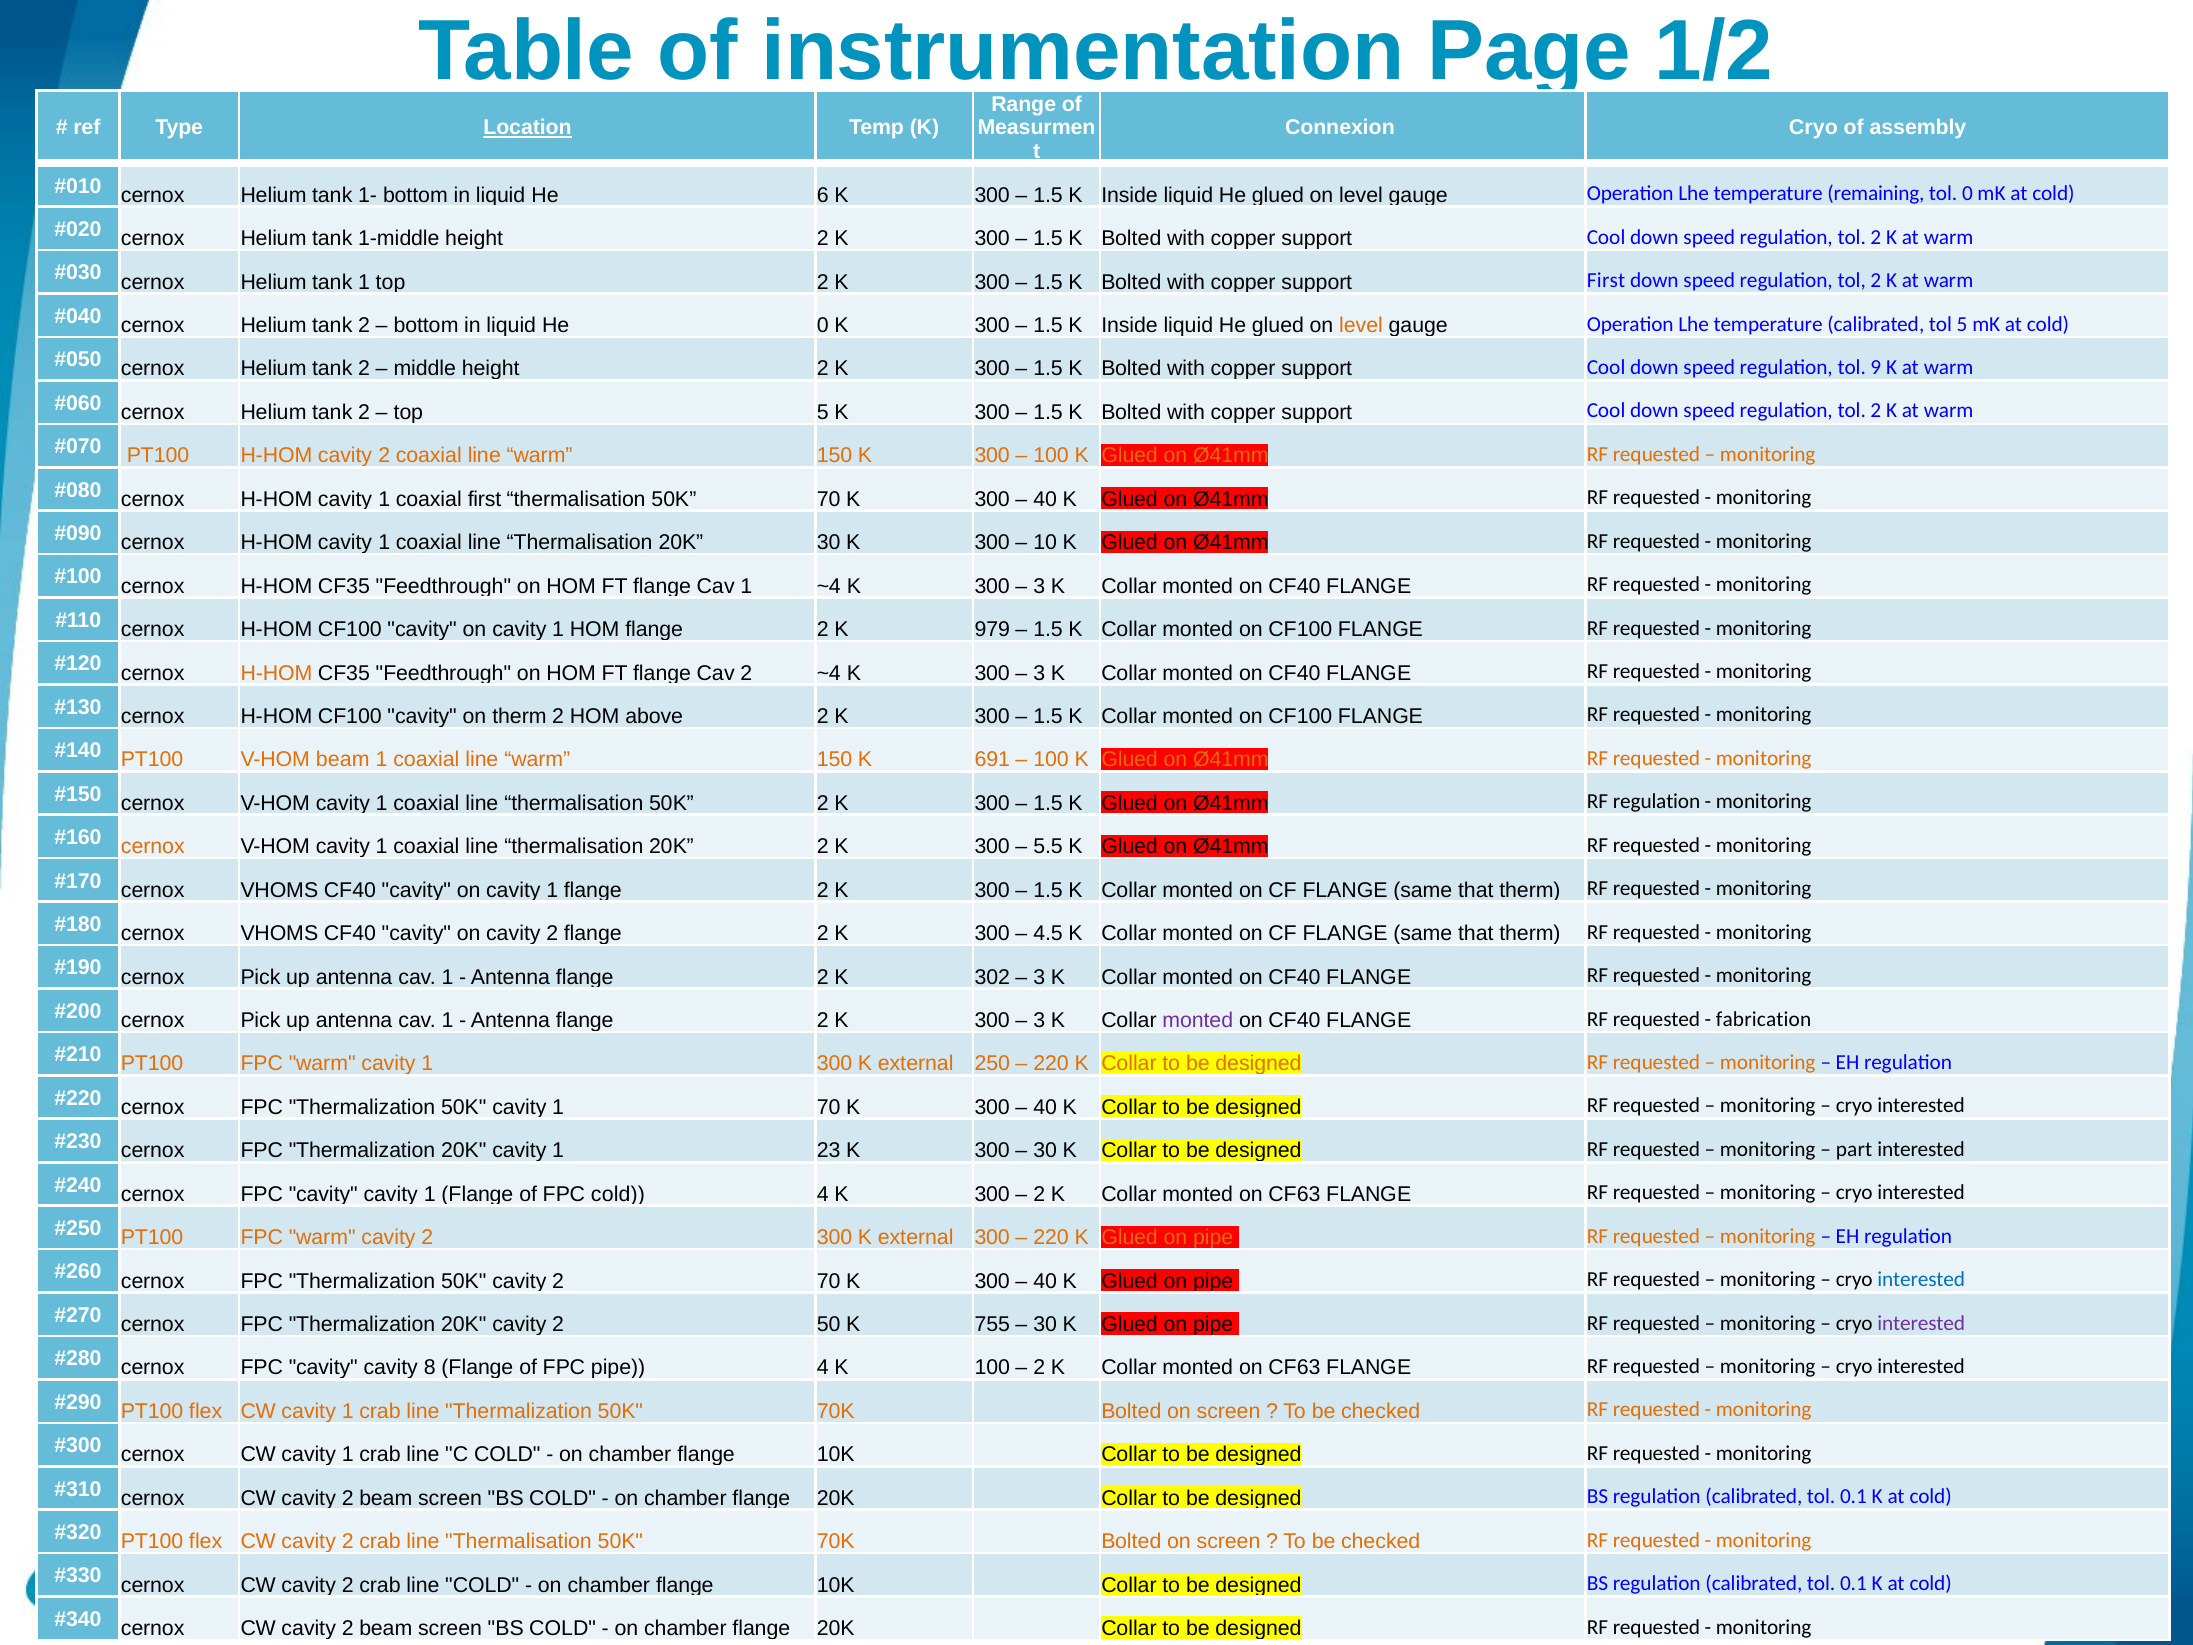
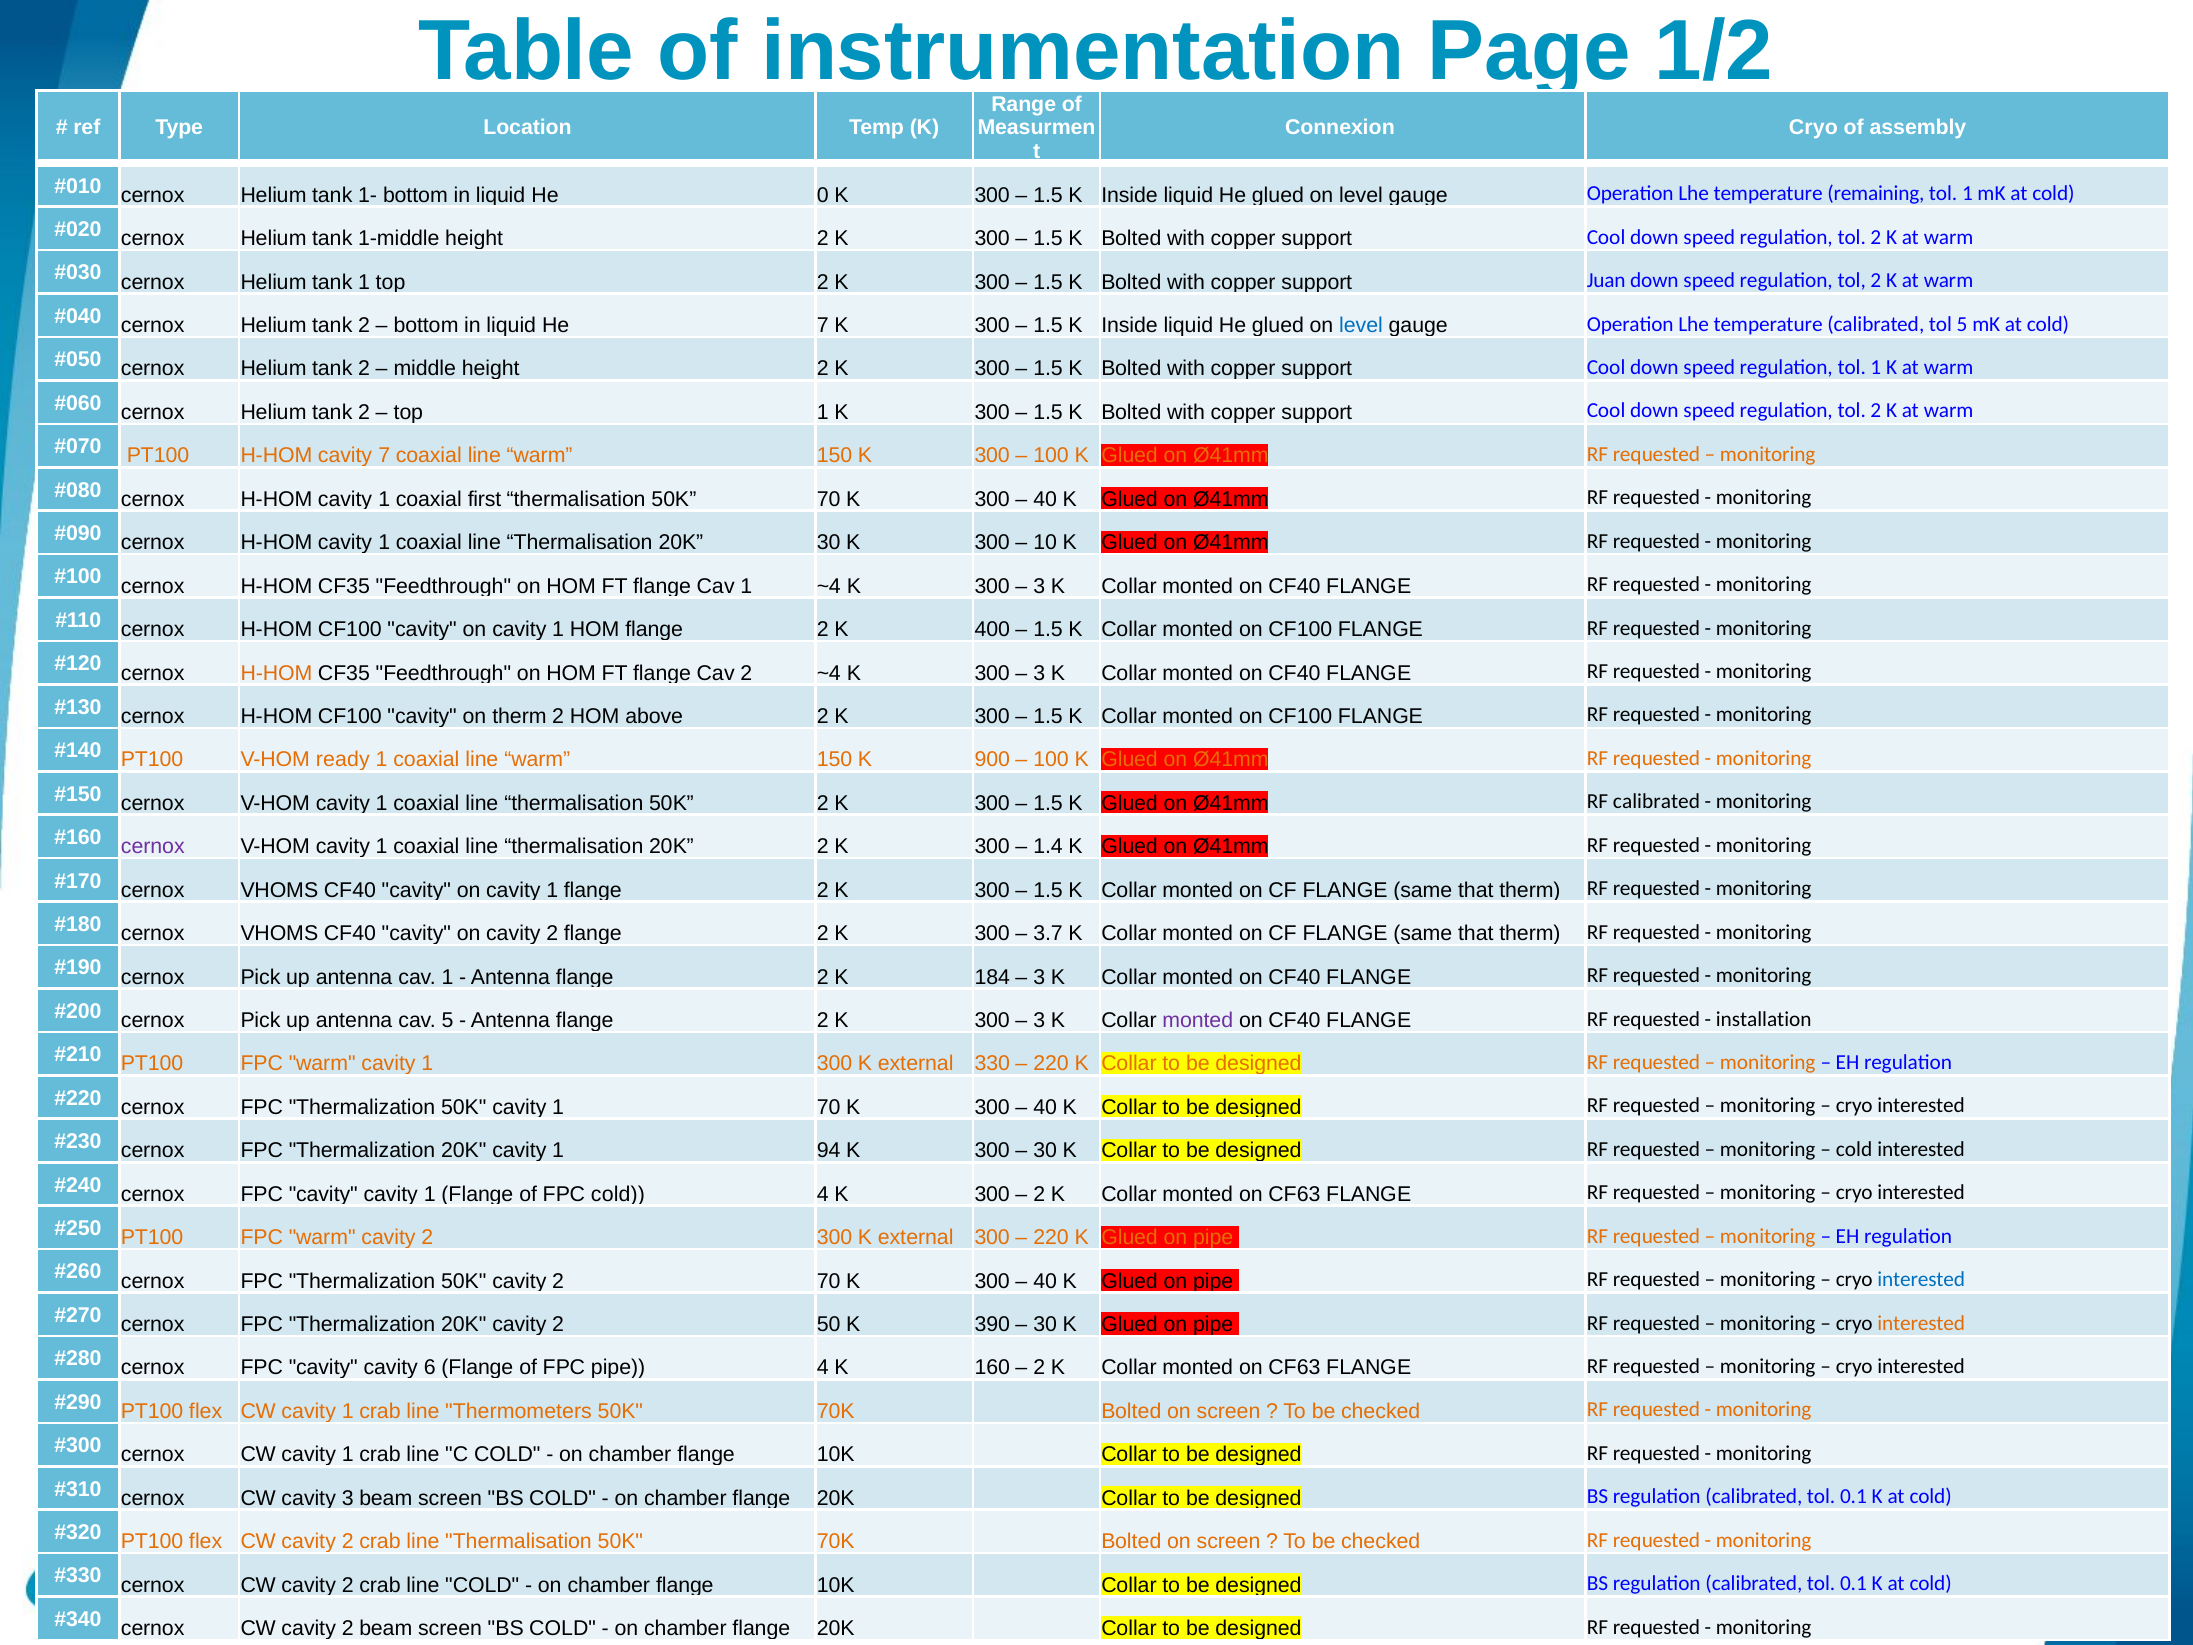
Location underline: present -> none (527, 128)
6: 6 -> 0 (823, 195)
0: 0 -> 1 (1968, 194)
support First: First -> Juan (1606, 281)
He 0: 0 -> 7 (823, 325)
level colour: orange -> blue (1361, 325)
regulation tol 9: 9 -> 1 (1876, 367)
top 5: 5 -> 1 (823, 412)
H-HOM cavity 2: 2 -> 7 (384, 456)
979: 979 -> 400 (992, 629)
V-HOM beam: beam -> ready (343, 760)
691: 691 -> 900 (992, 760)
RF regulation: regulation -> calibrated (1656, 802)
cernox colour: orange -> purple (153, 847)
5.5: 5.5 -> 1.4 (1048, 847)
4.5: 4.5 -> 3.7 (1048, 933)
302: 302 -> 184 (992, 977)
1: 1 -> 5 (447, 1020)
fabrication: fabrication -> installation (1764, 1019)
250: 250 -> 330 (992, 1064)
23: 23 -> 94 (829, 1151)
part: part -> cold (1854, 1149)
755: 755 -> 390 (992, 1324)
interested colour: purple -> orange (1921, 1323)
8: 8 -> 6 (430, 1368)
K 100: 100 -> 160 (992, 1368)
line Thermalization: Thermalization -> Thermometers (519, 1411)
2: 2 -> 3 (348, 1498)
